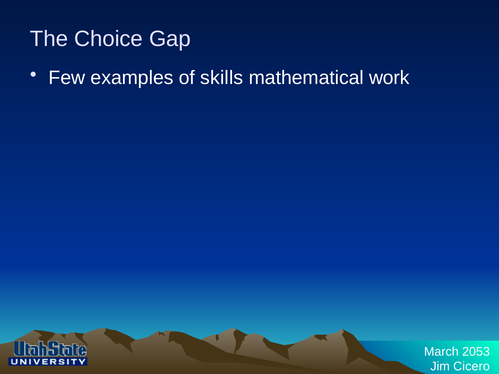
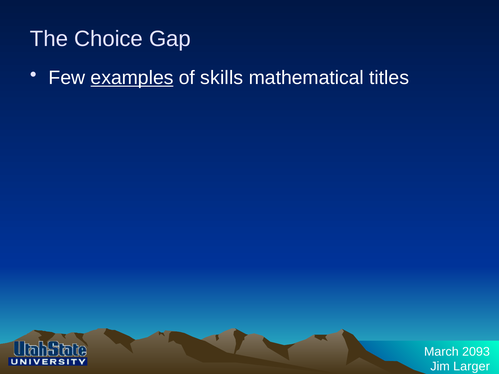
examples underline: none -> present (132, 78)
work: work -> titles (389, 78)
2053: 2053 -> 2093 (476, 352)
Cicero: Cicero -> Larger (471, 367)
